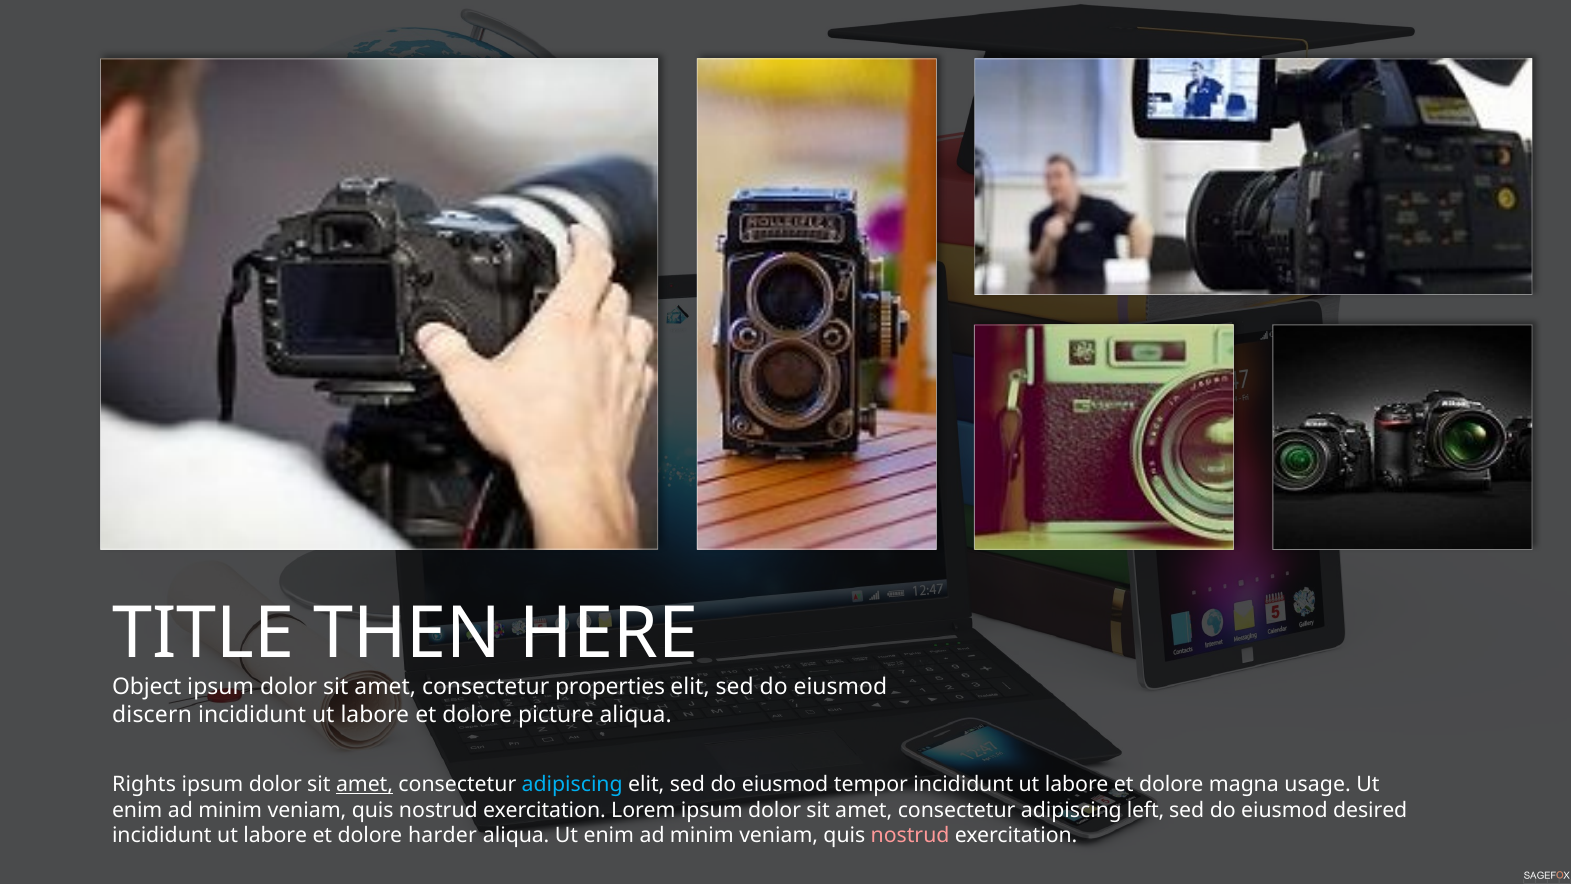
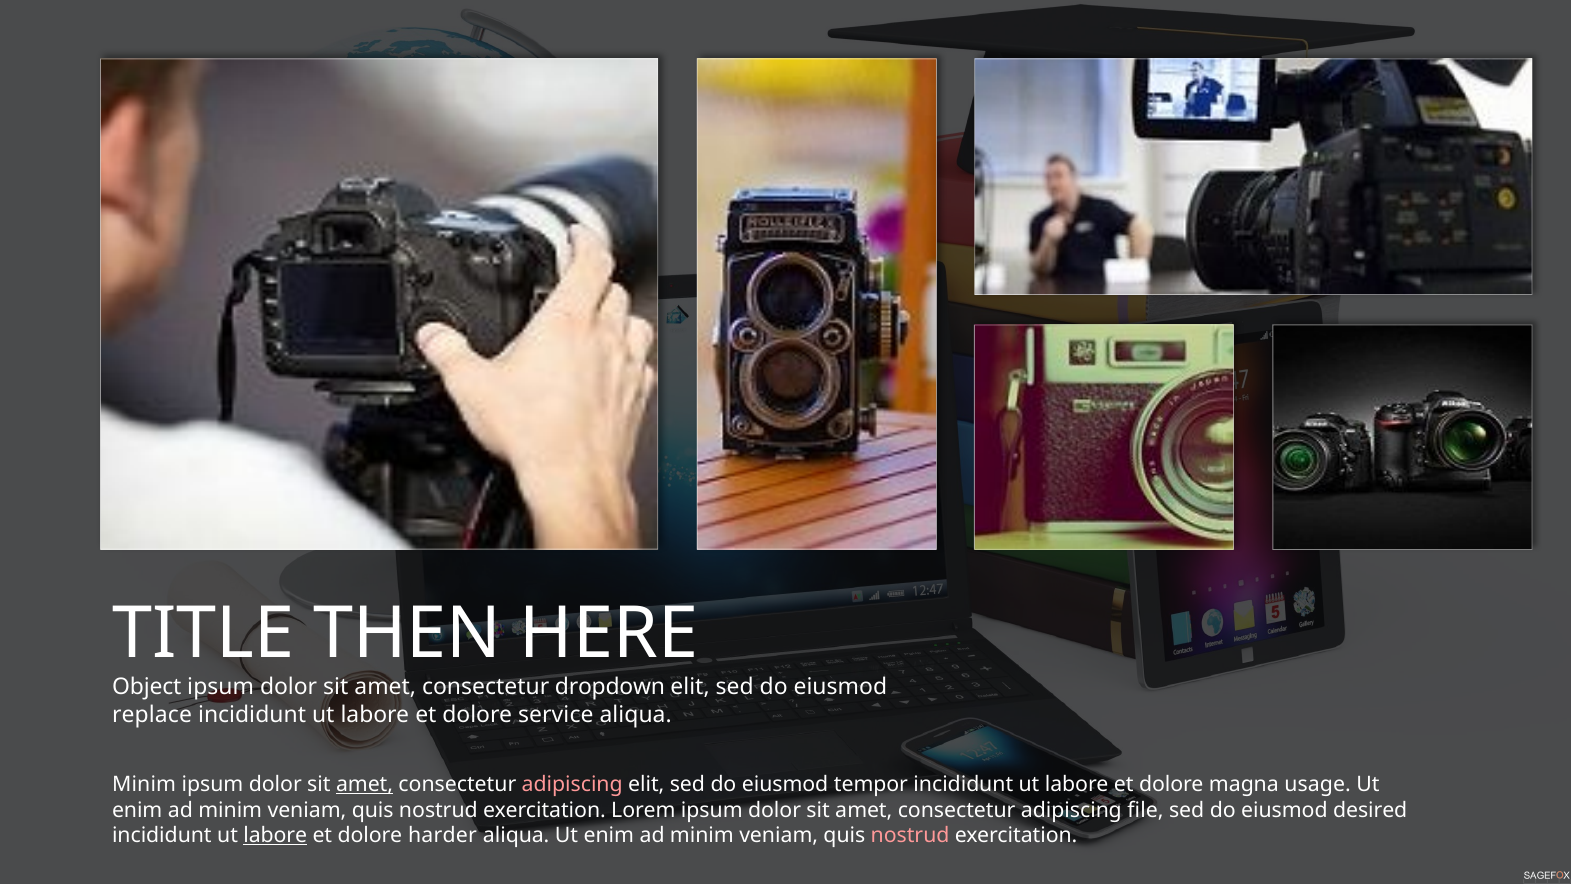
properties: properties -> dropdown (610, 687)
discern: discern -> replace (152, 714)
picture: picture -> service (556, 714)
Rights: Rights -> Minim (144, 784)
adipiscing colour: light blue -> pink (572, 784)
left: left -> file (1145, 810)
labore underline: none -> present (275, 835)
